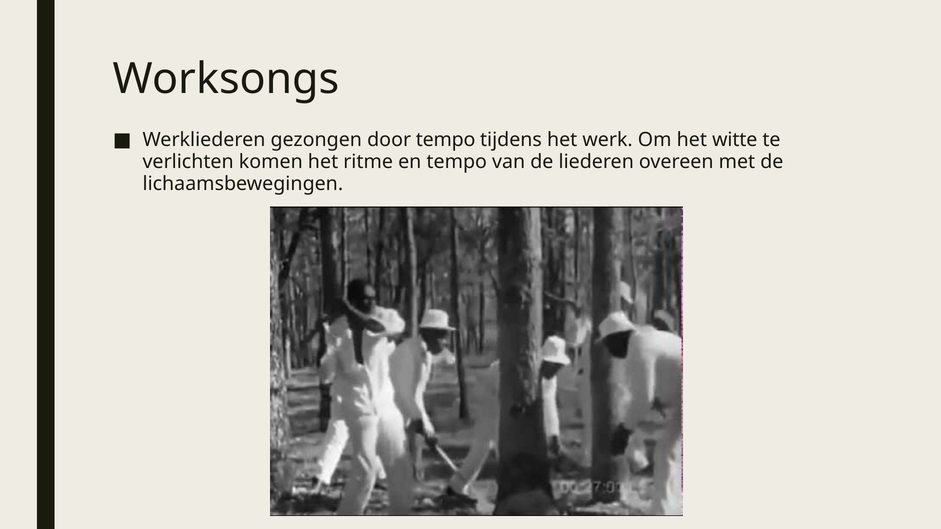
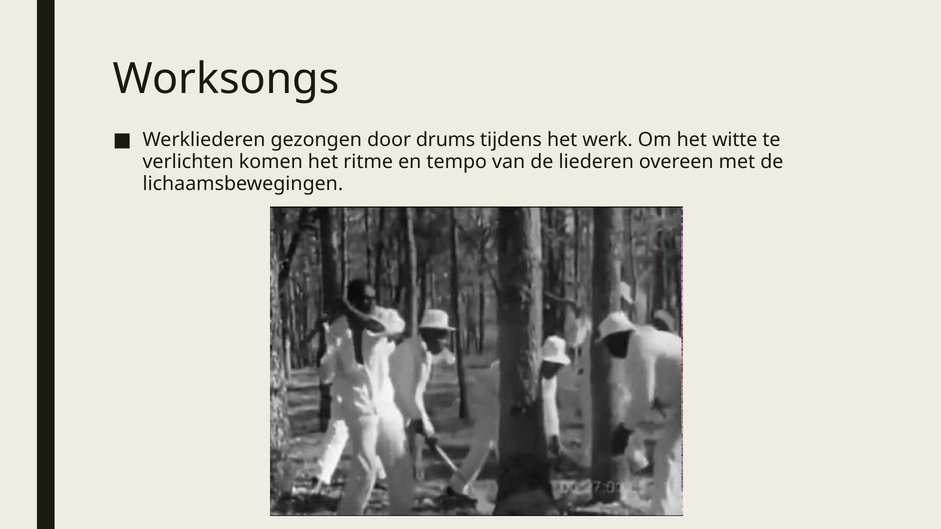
door tempo: tempo -> drums (446, 140)
